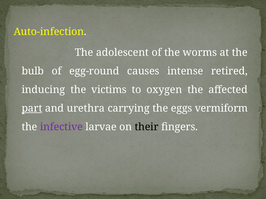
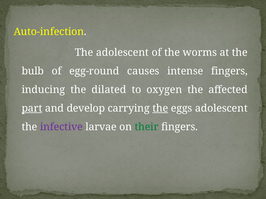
intense retired: retired -> fingers (229, 71)
victims: victims -> dilated (109, 90)
urethra: urethra -> develop (86, 109)
the underline: none -> present (160, 109)
eggs vermiform: vermiform -> adolescent (221, 109)
their colour: black -> green (147, 127)
